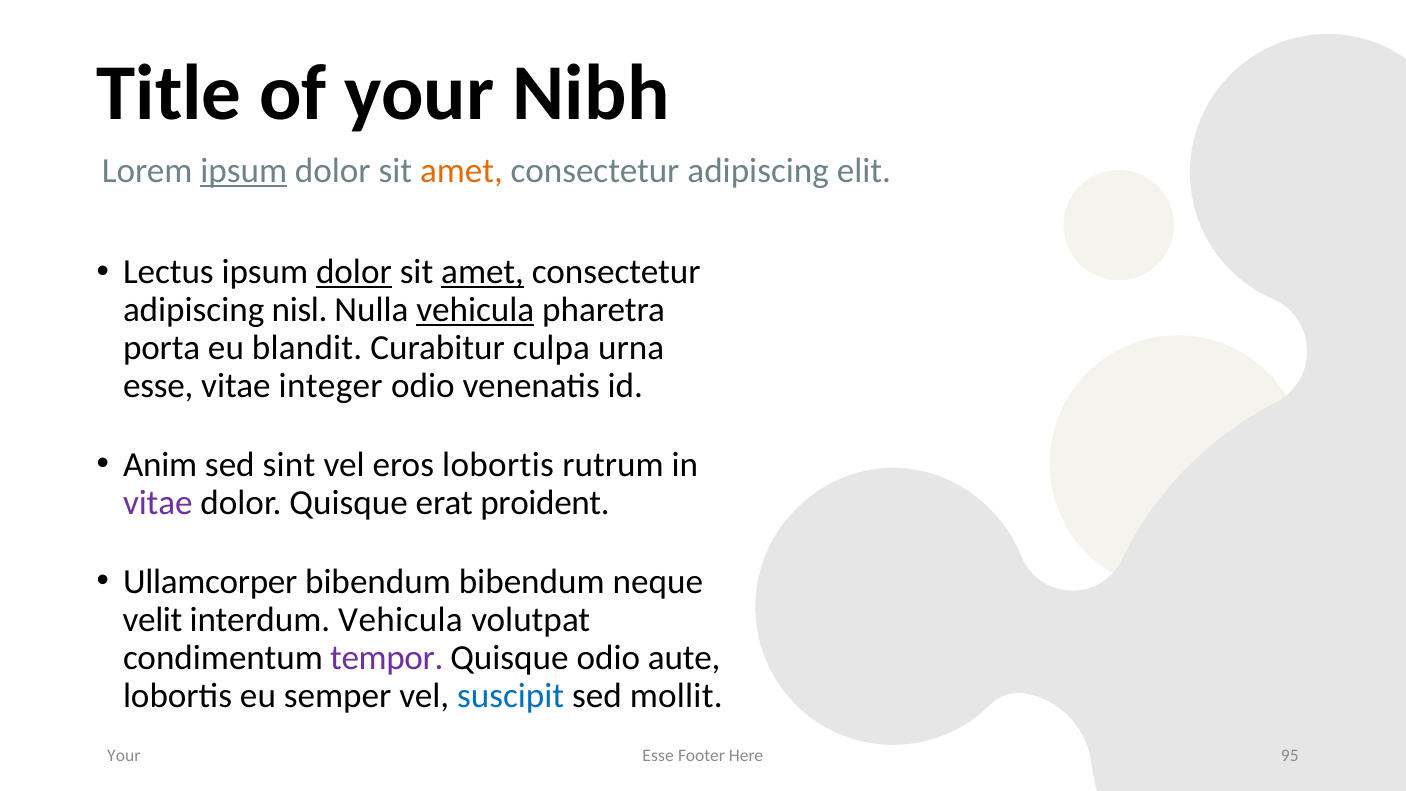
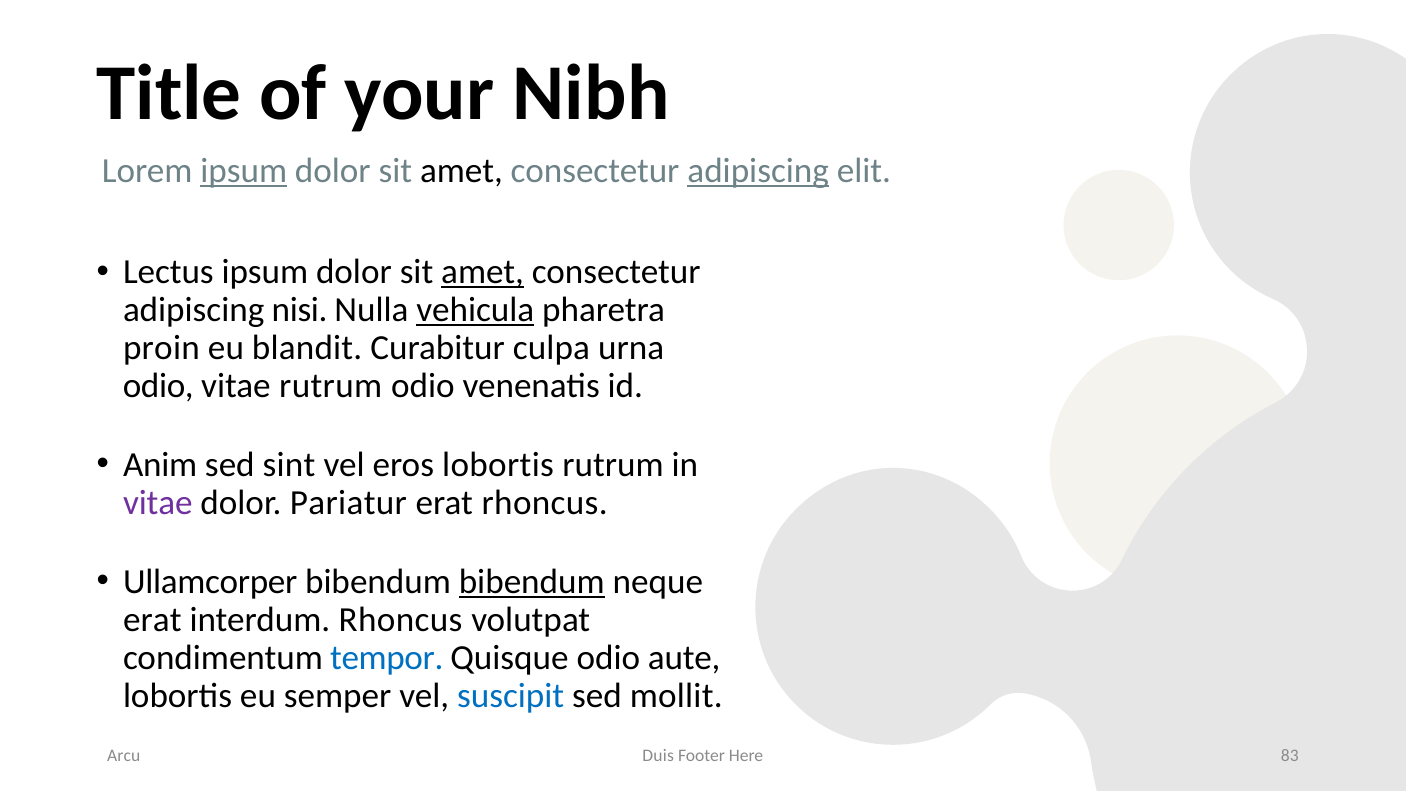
amet colour: orange -> black (461, 170)
adipiscing underline: none -> present (758, 170)
dolor underline: present -> none (354, 272)
nisl: nisl -> nisi (300, 310)
porta: porta -> proin (161, 348)
esse: esse -> odio (158, 386)
vitae integer: integer -> rutrum (331, 386)
dolor Quisque: Quisque -> Pariatur (348, 503)
erat proident: proident -> rhoncus (545, 503)
bibendum underline: none -> present (532, 582)
velit: velit -> erat (152, 620)
interdum Vehicula: Vehicula -> Rhoncus (401, 620)
tempor colour: purple -> blue (387, 657)
Esse: Esse -> Duis (658, 755)
95: 95 -> 83 (1290, 755)
Your: Your -> Arcu (124, 755)
